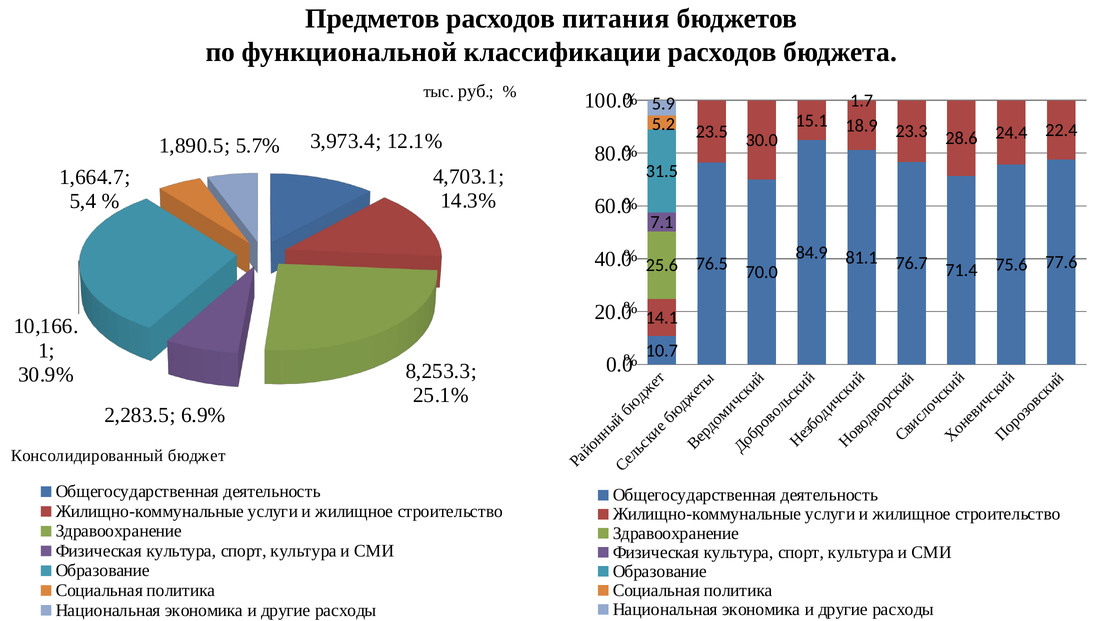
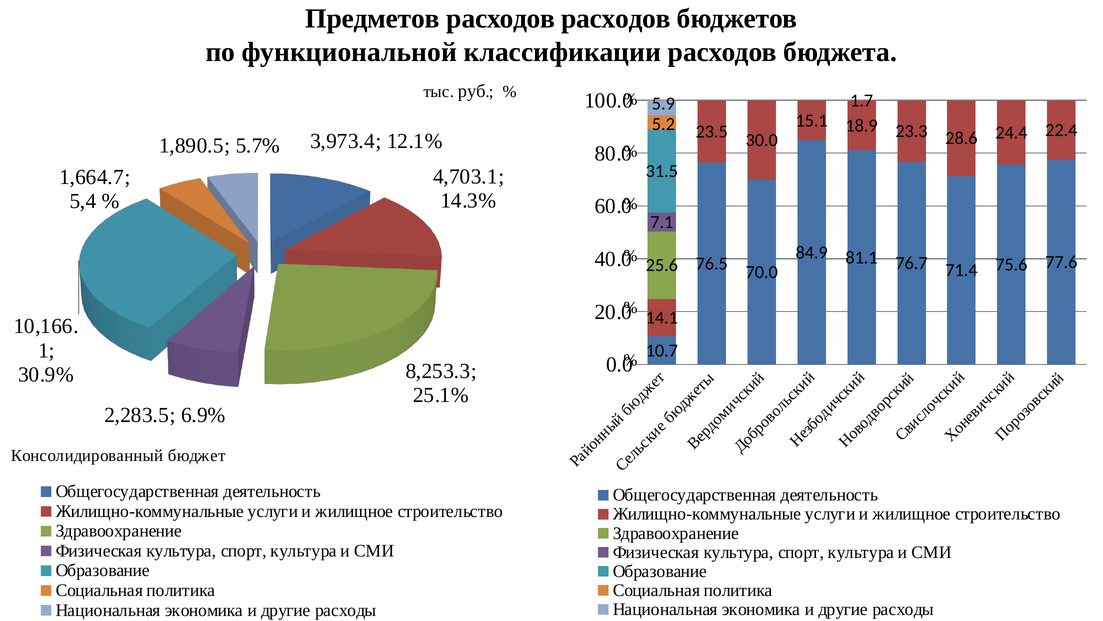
расходов питания: питания -> расходов (616, 19)
